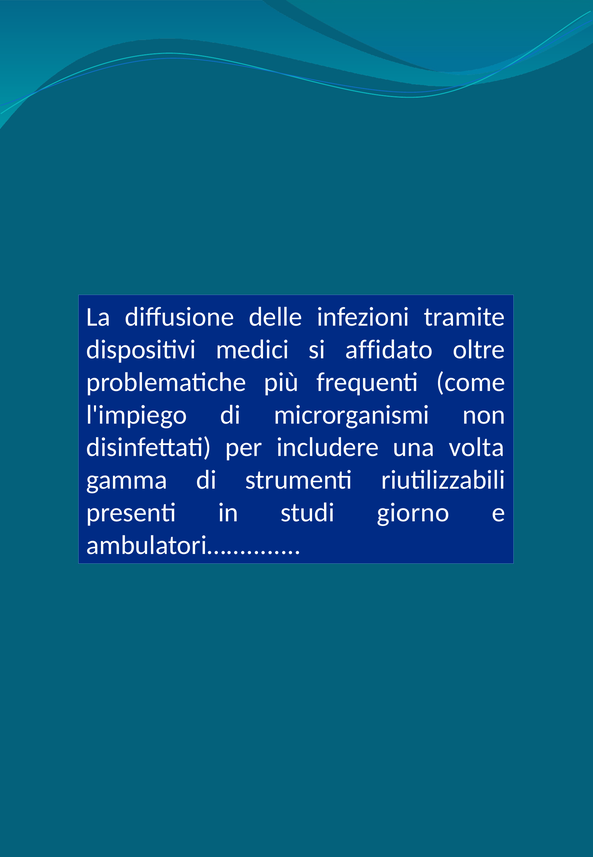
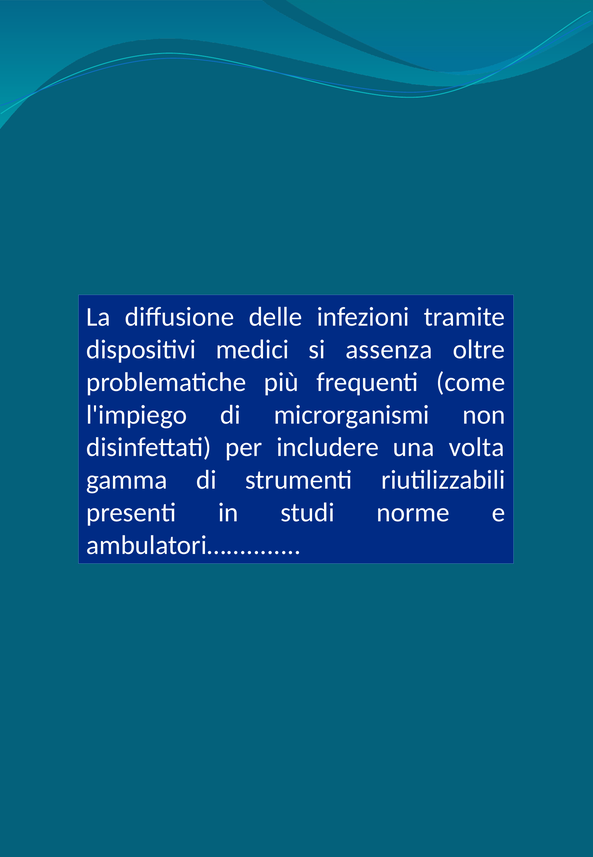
affidato: affidato -> assenza (389, 349)
giorno: giorno -> norme (413, 512)
